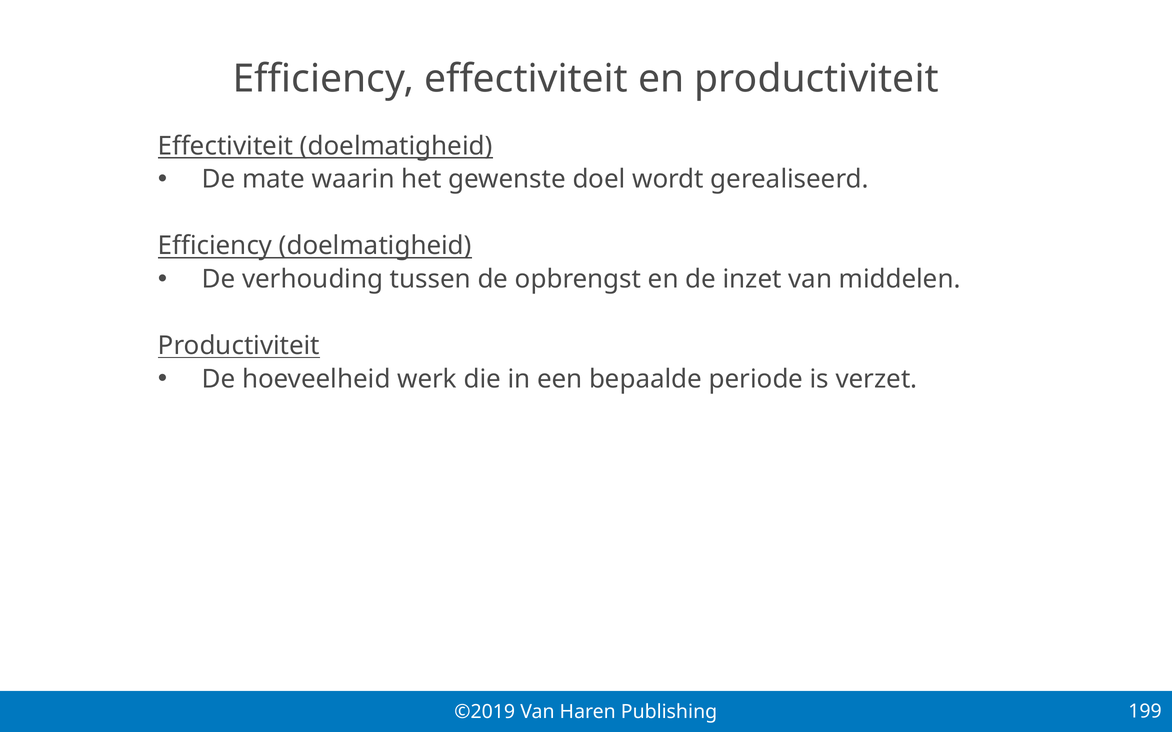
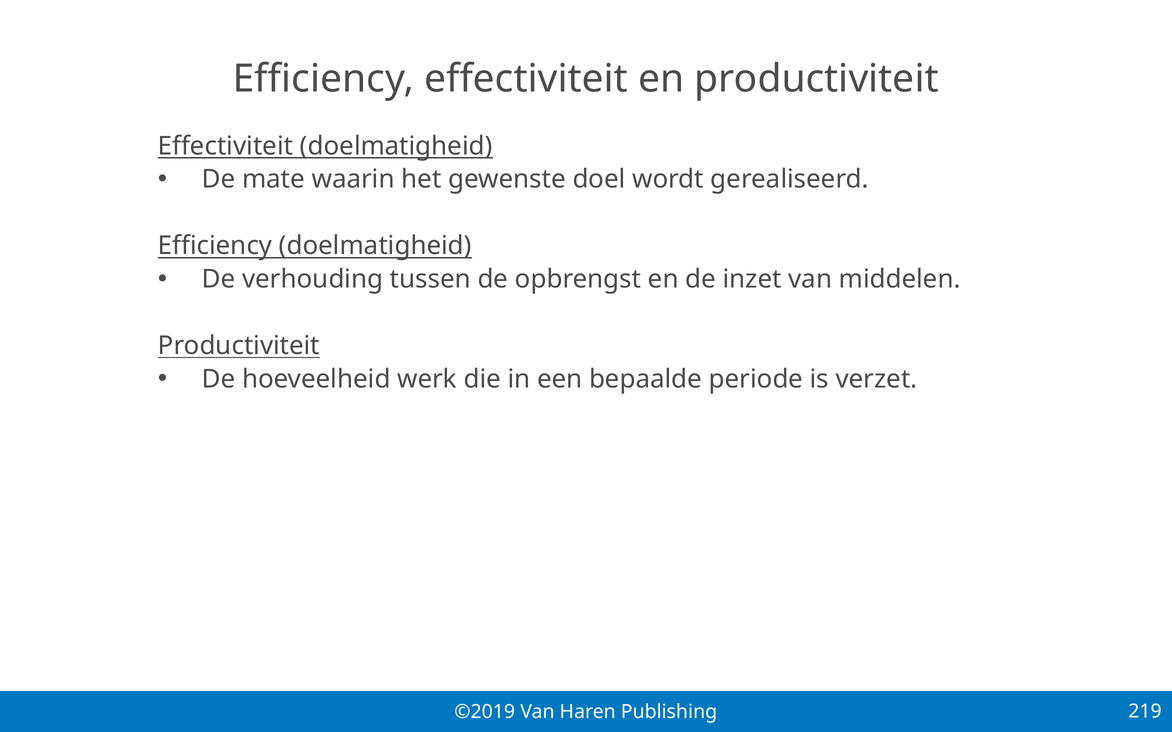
199: 199 -> 219 (1145, 712)
